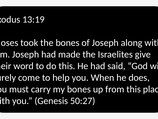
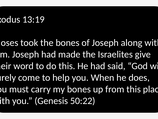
50:27: 50:27 -> 50:22 (83, 100)
